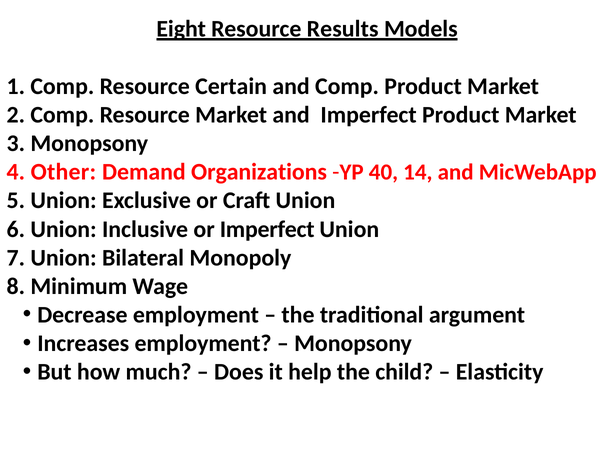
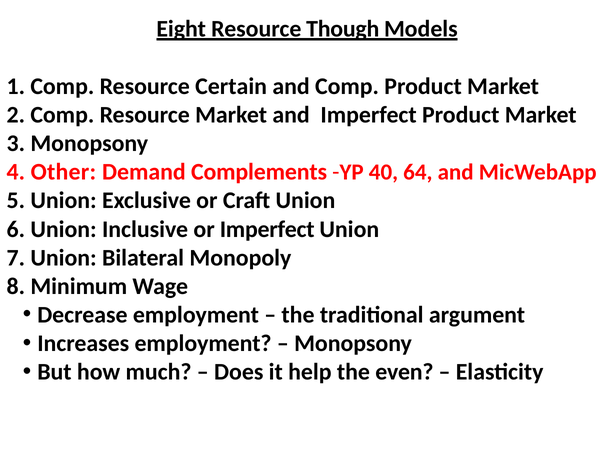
Results: Results -> Though (343, 29)
Organizations: Organizations -> Complements (259, 172)
14: 14 -> 64 (418, 173)
child: child -> even (404, 373)
